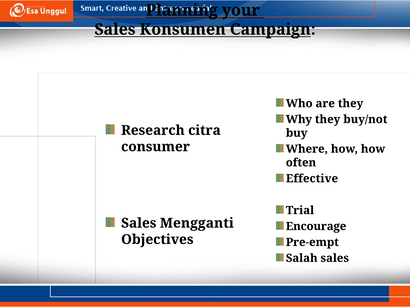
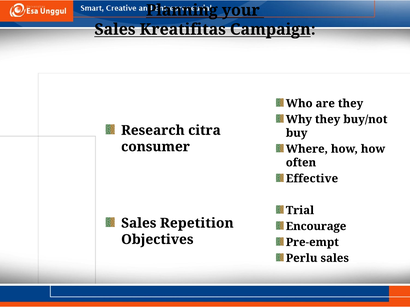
Konsumen: Konsumen -> Kreatifitas (183, 29)
Mengganti: Mengganti -> Repetition (197, 223)
Salah: Salah -> Perlu (302, 259)
